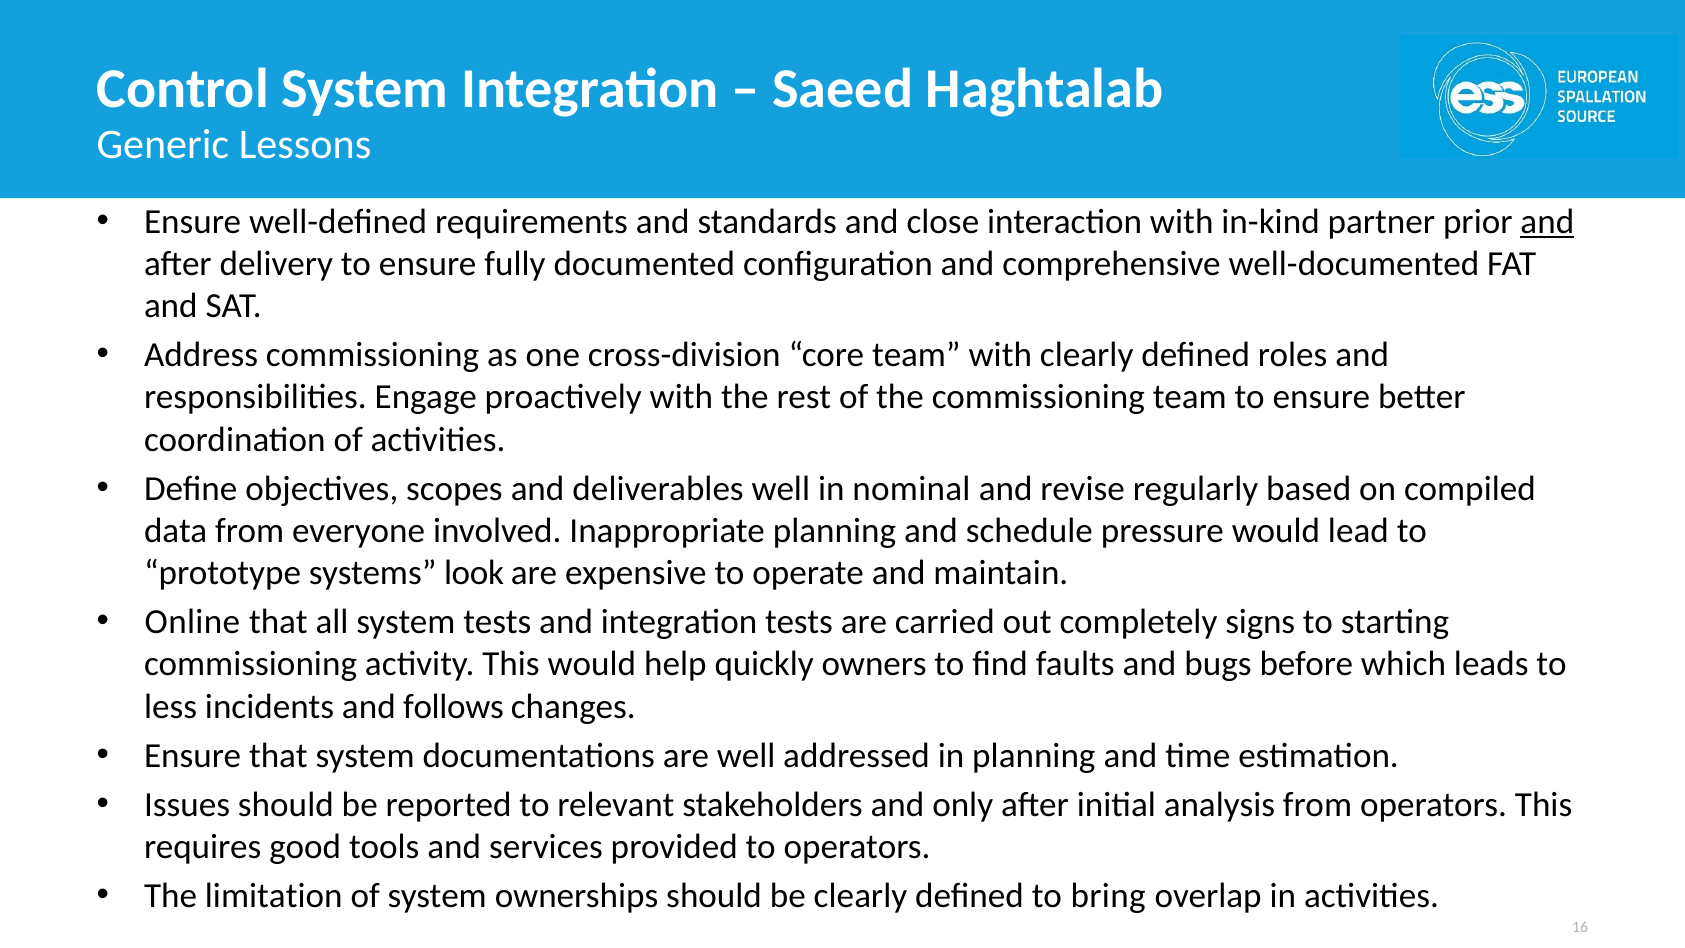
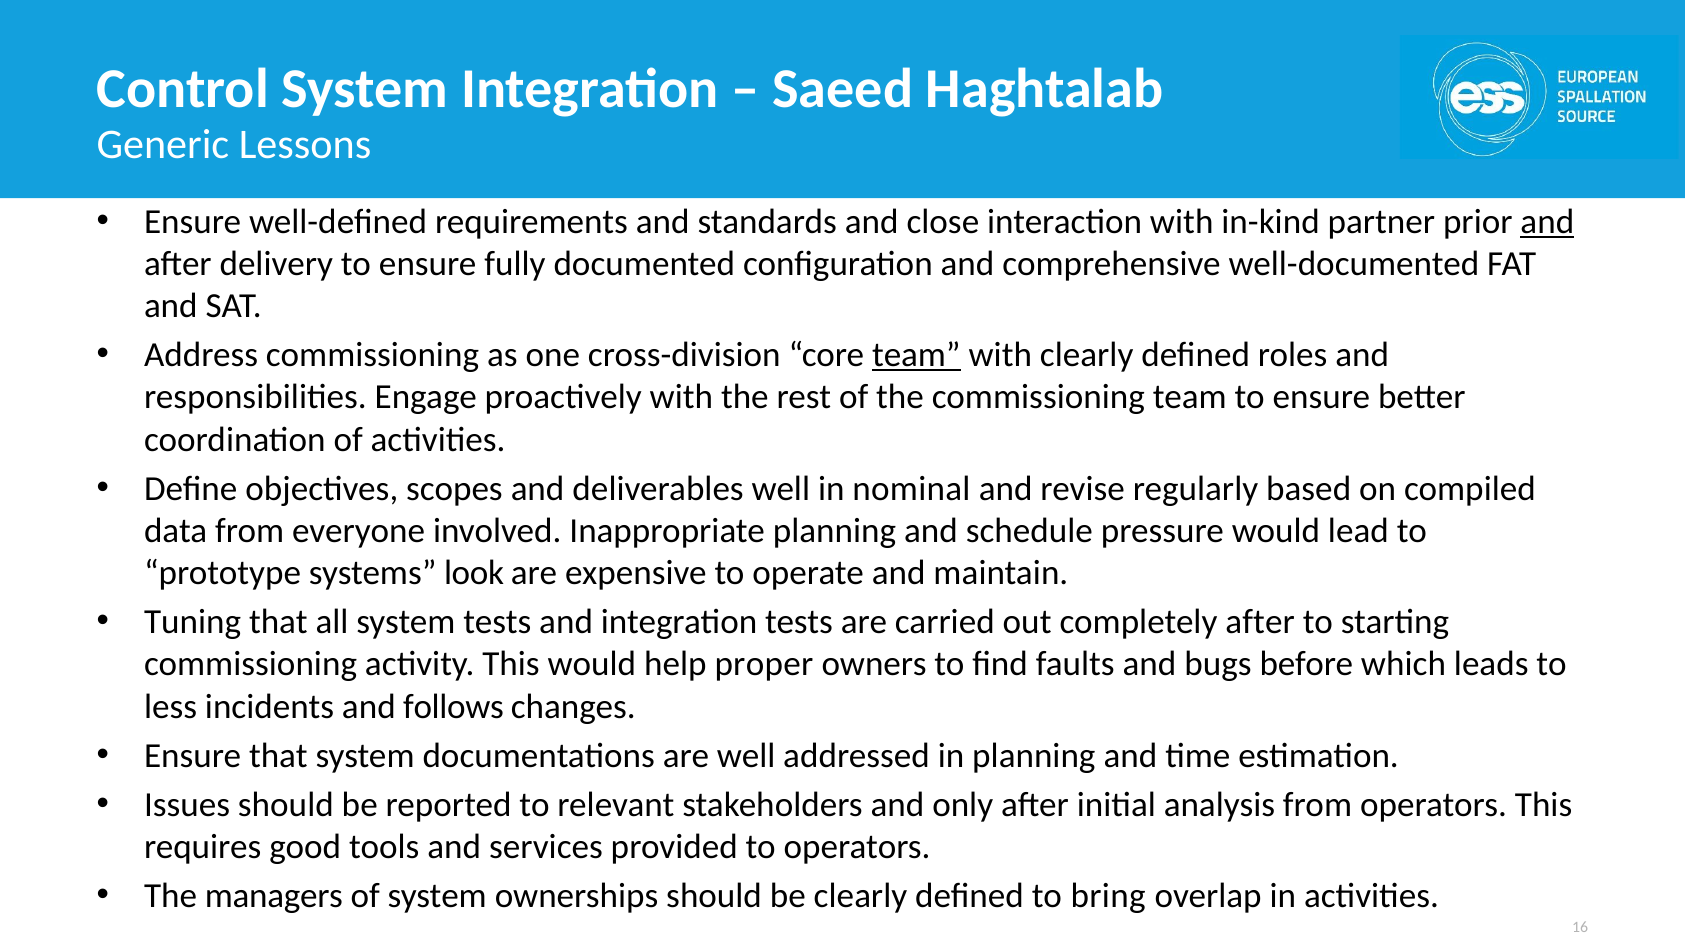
team underline: none -> present (916, 355)
Online: Online -> Tuning (193, 622)
completely signs: signs -> after (1260, 622)
quickly: quickly -> proper (764, 664)
limitation: limitation -> managers (274, 896)
